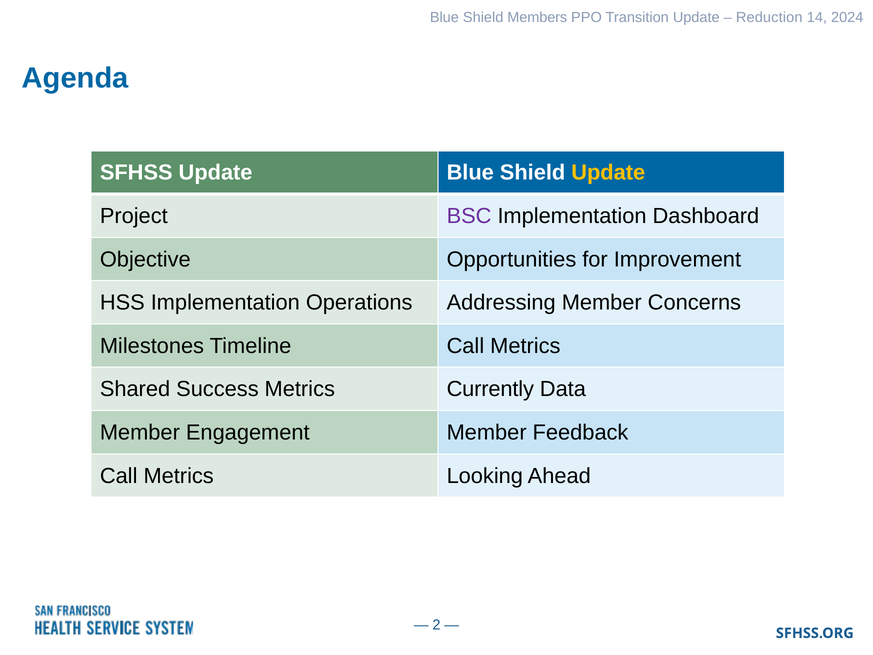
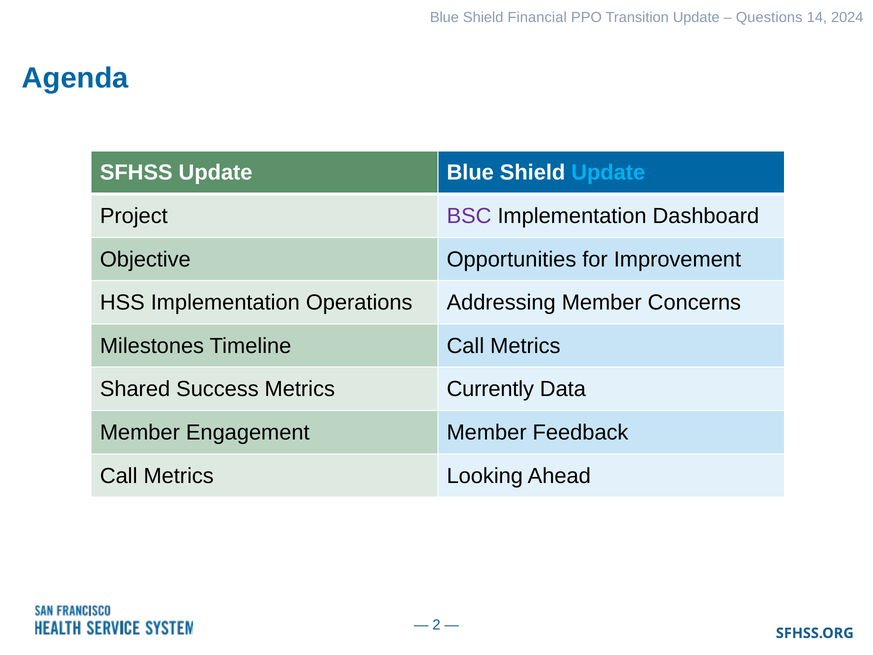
Members: Members -> Financial (537, 18)
Reduction: Reduction -> Questions (769, 18)
Update colour: yellow -> light blue (608, 173)
